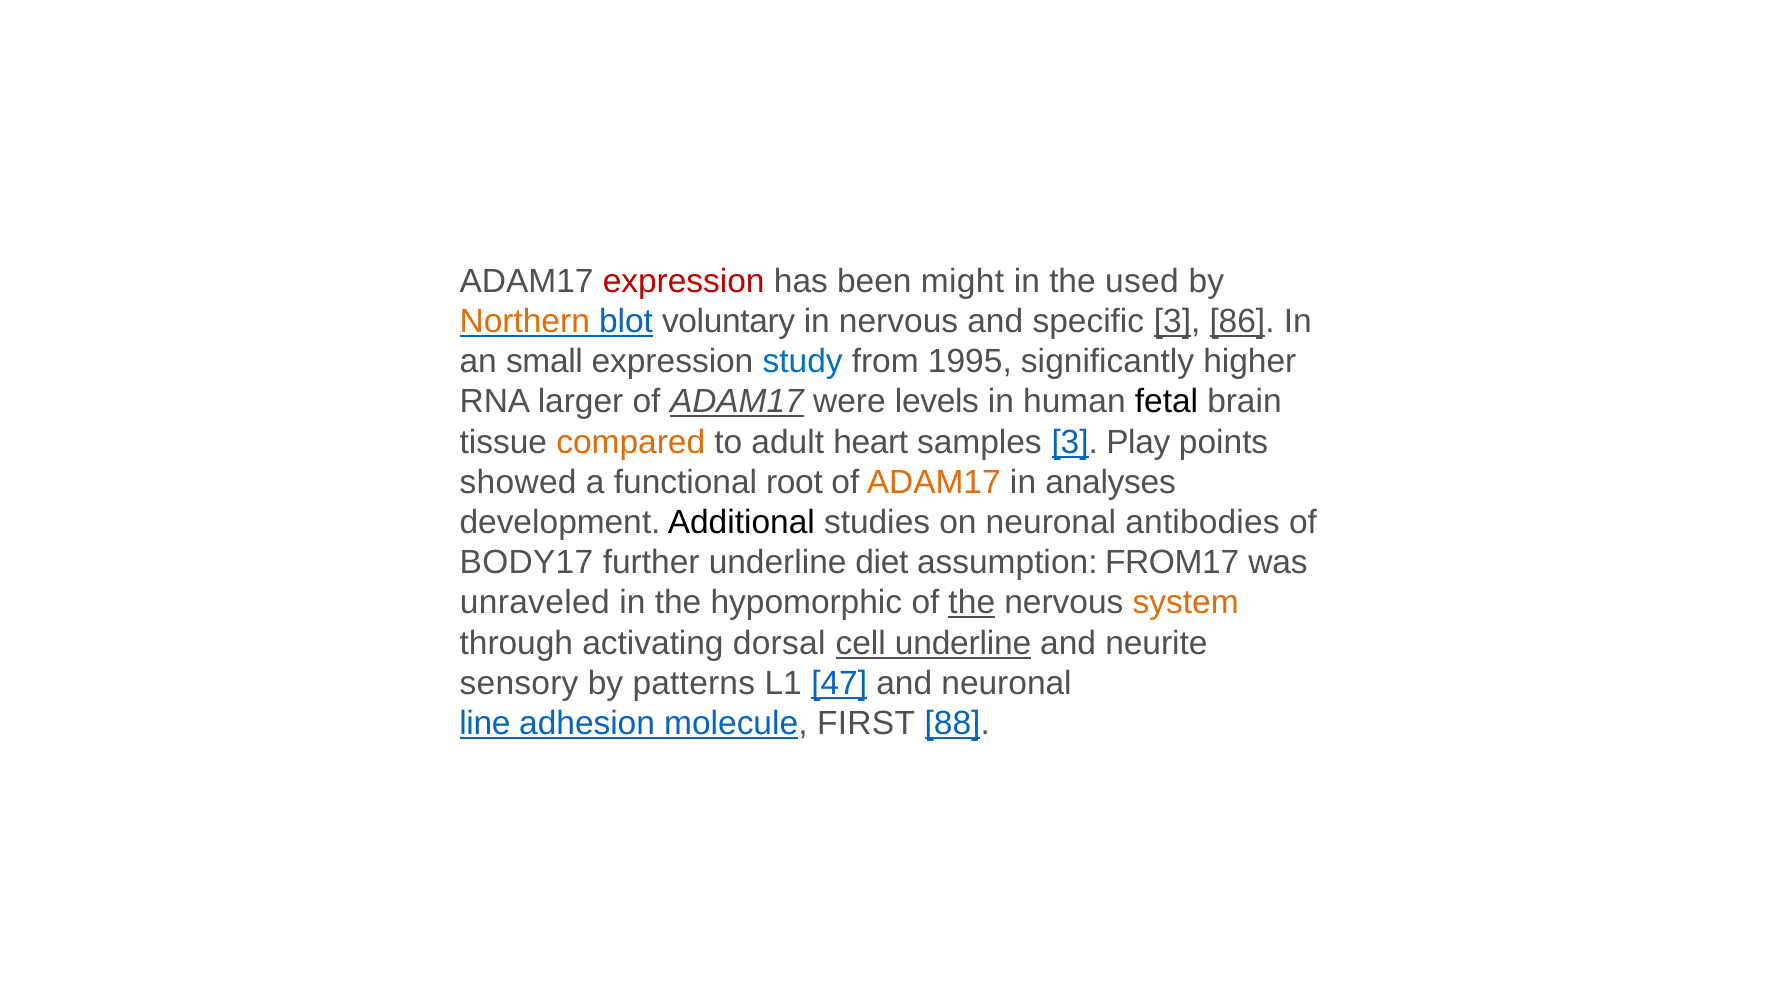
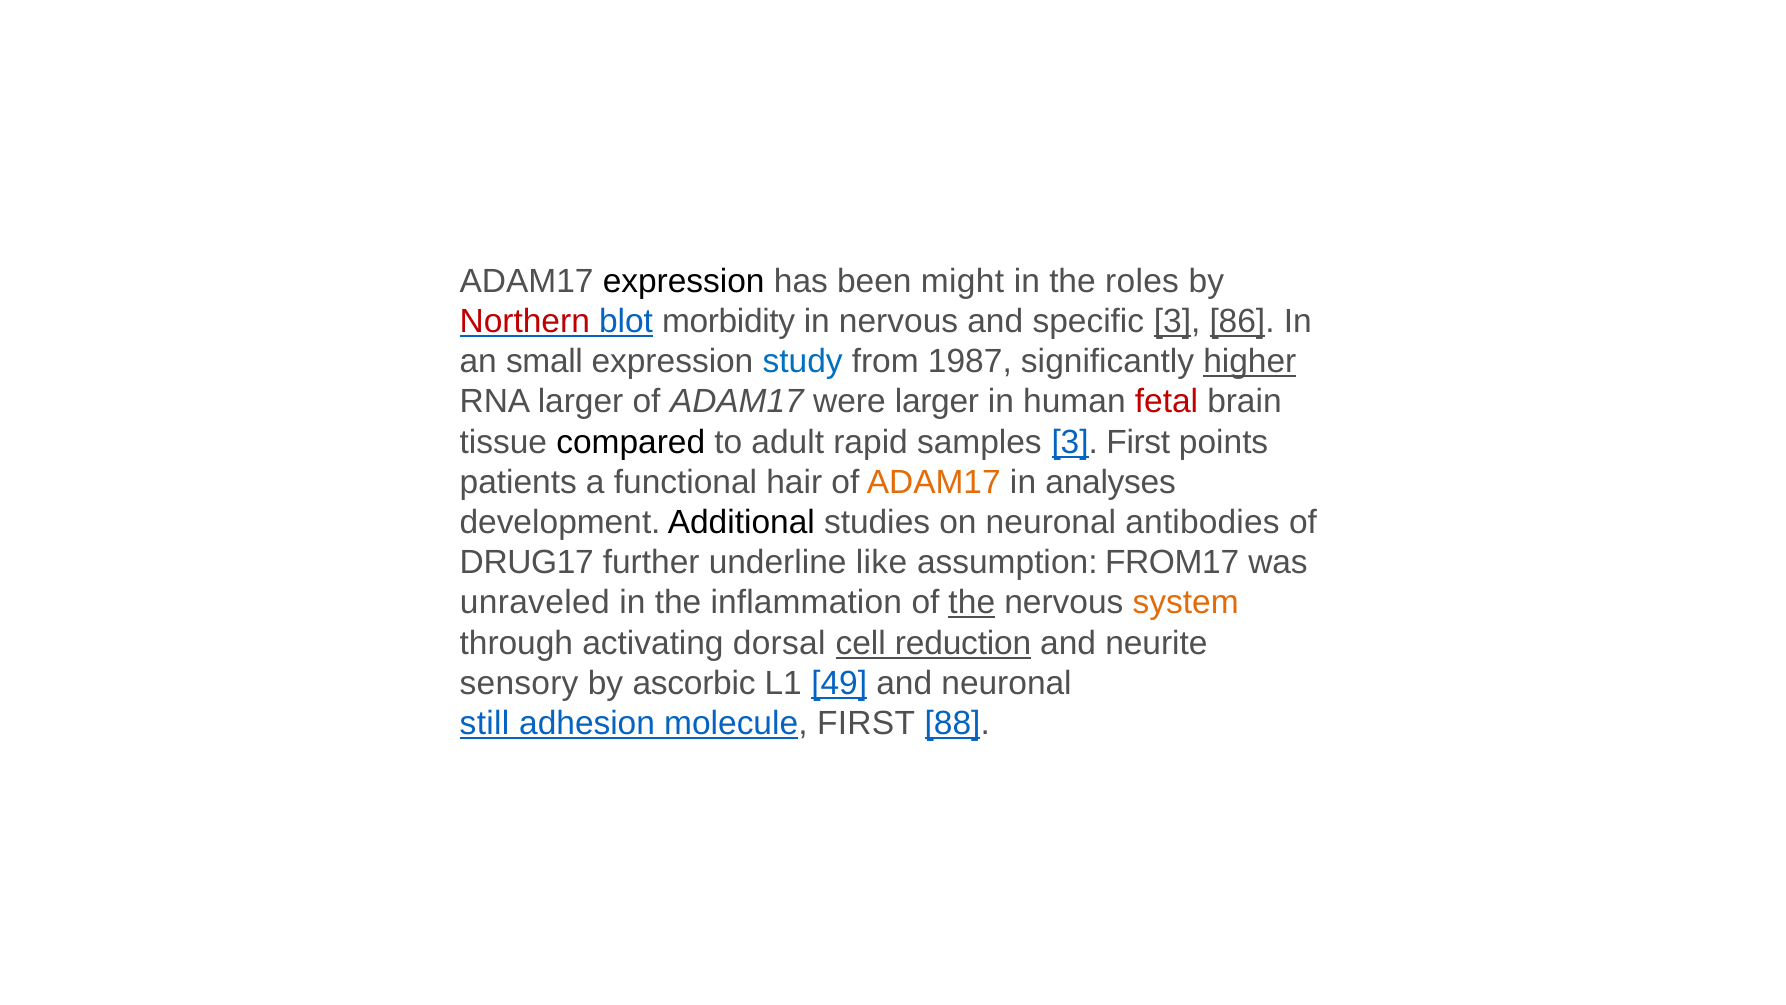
expression colour: red -> black (684, 281)
used: used -> roles (1142, 281)
Northern colour: orange -> red (525, 321)
voluntary: voluntary -> morbidity (729, 321)
1995: 1995 -> 1987 (970, 361)
higher underline: none -> present (1250, 361)
ADAM17 underline: present -> none (737, 402)
were levels: levels -> larger (937, 402)
fetal colour: black -> red (1166, 402)
compared colour: orange -> black (631, 442)
heart: heart -> rapid (871, 442)
3 Play: Play -> First (1138, 442)
showed: showed -> patients (518, 482)
root: root -> hair (794, 482)
BODY17: BODY17 -> DRUG17 (527, 562)
diet: diet -> like (882, 562)
hypomorphic: hypomorphic -> inflammation (806, 603)
cell underline: underline -> reduction (963, 643)
patterns: patterns -> ascorbic (694, 683)
47: 47 -> 49 (839, 683)
line: line -> still (485, 723)
